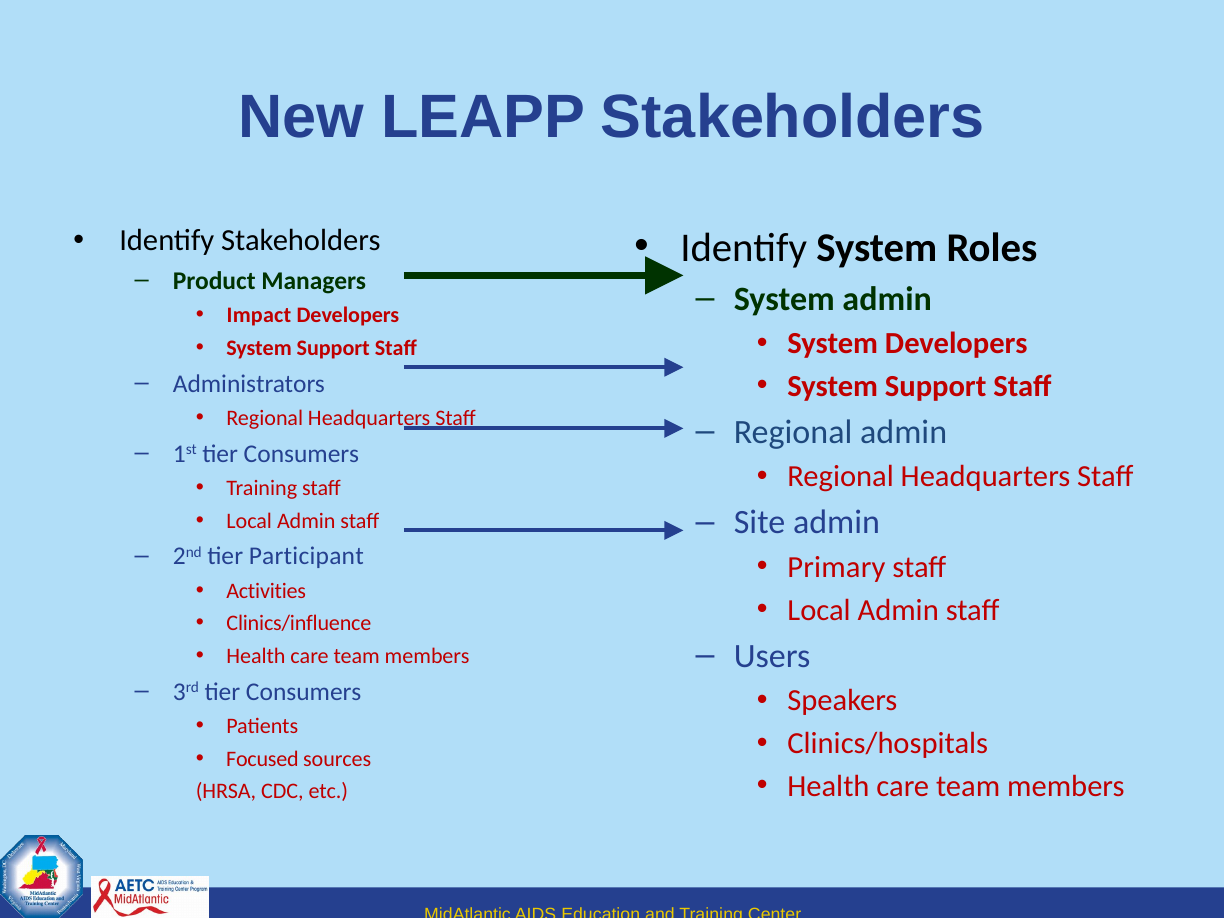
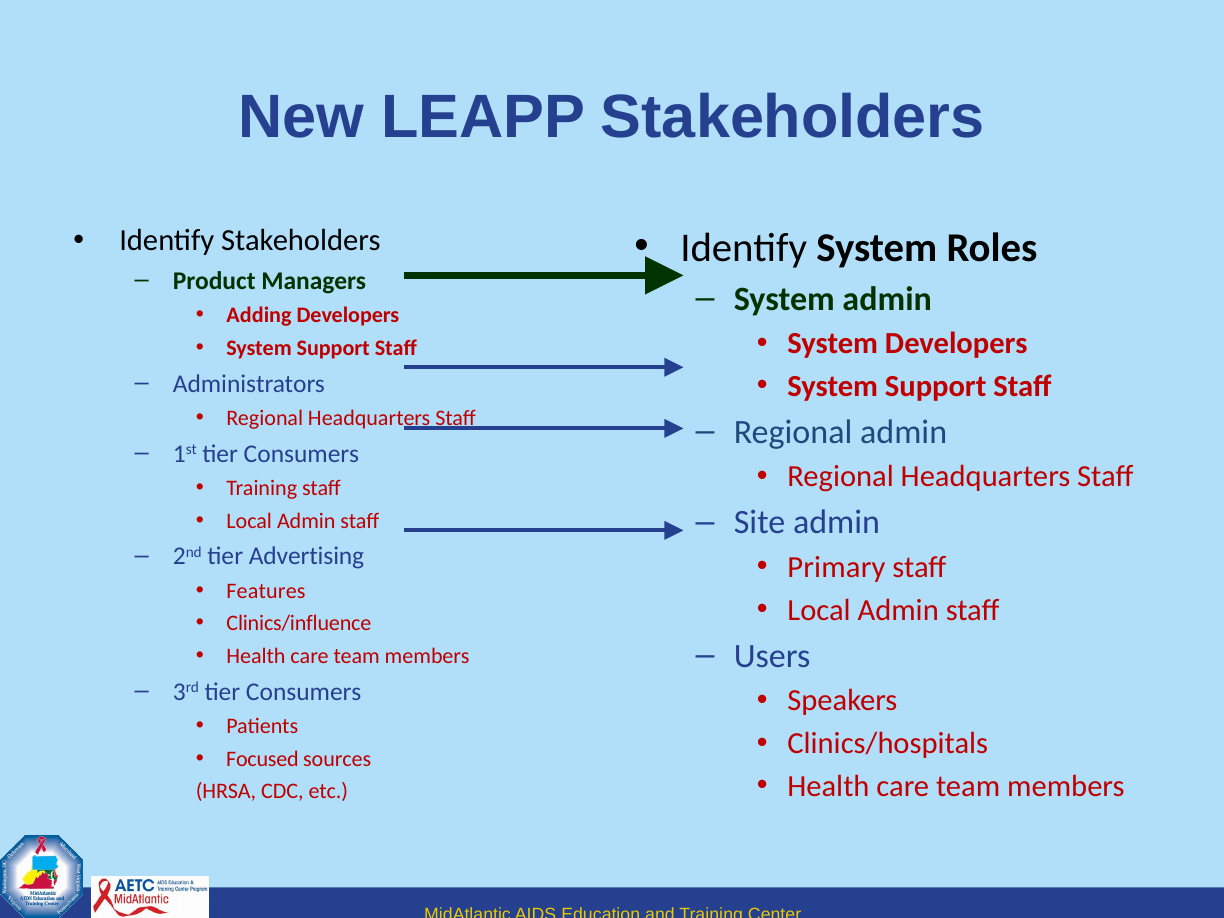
Impact: Impact -> Adding (259, 315)
Participant: Participant -> Advertising (306, 556)
Activities: Activities -> Features (266, 591)
